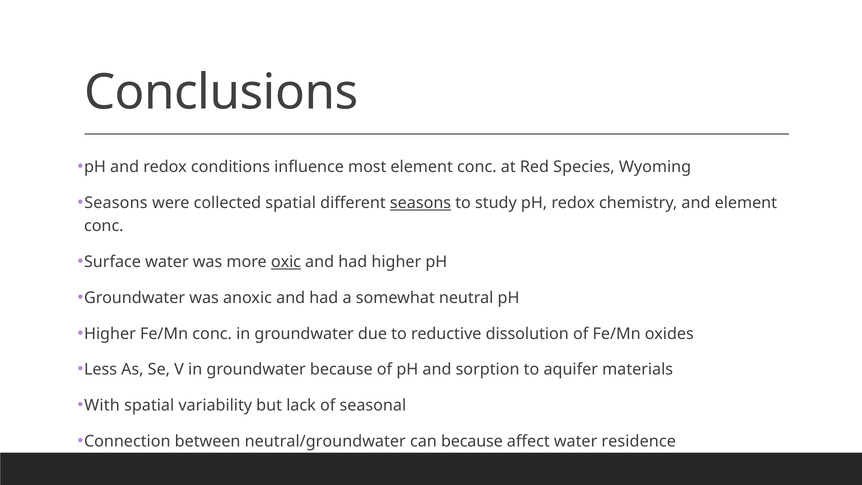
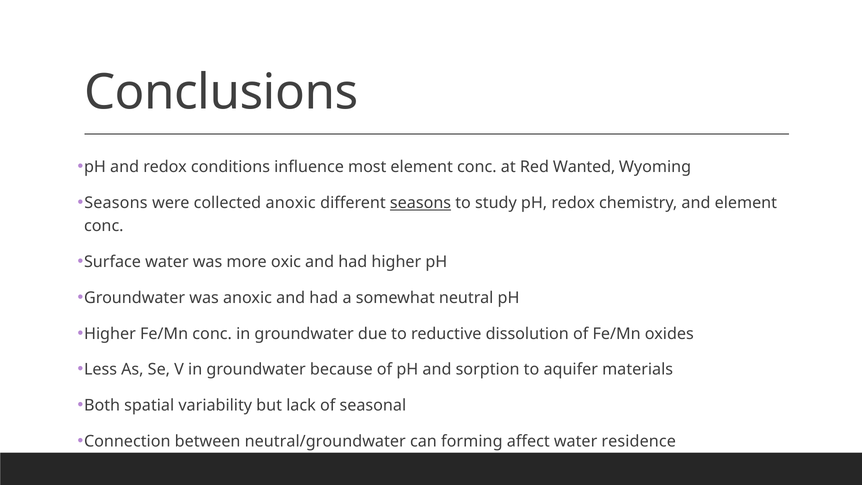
Species: Species -> Wanted (584, 167)
collected spatial: spatial -> anoxic (291, 203)
oxic underline: present -> none (286, 262)
With: With -> Both (102, 405)
can because: because -> forming (472, 441)
